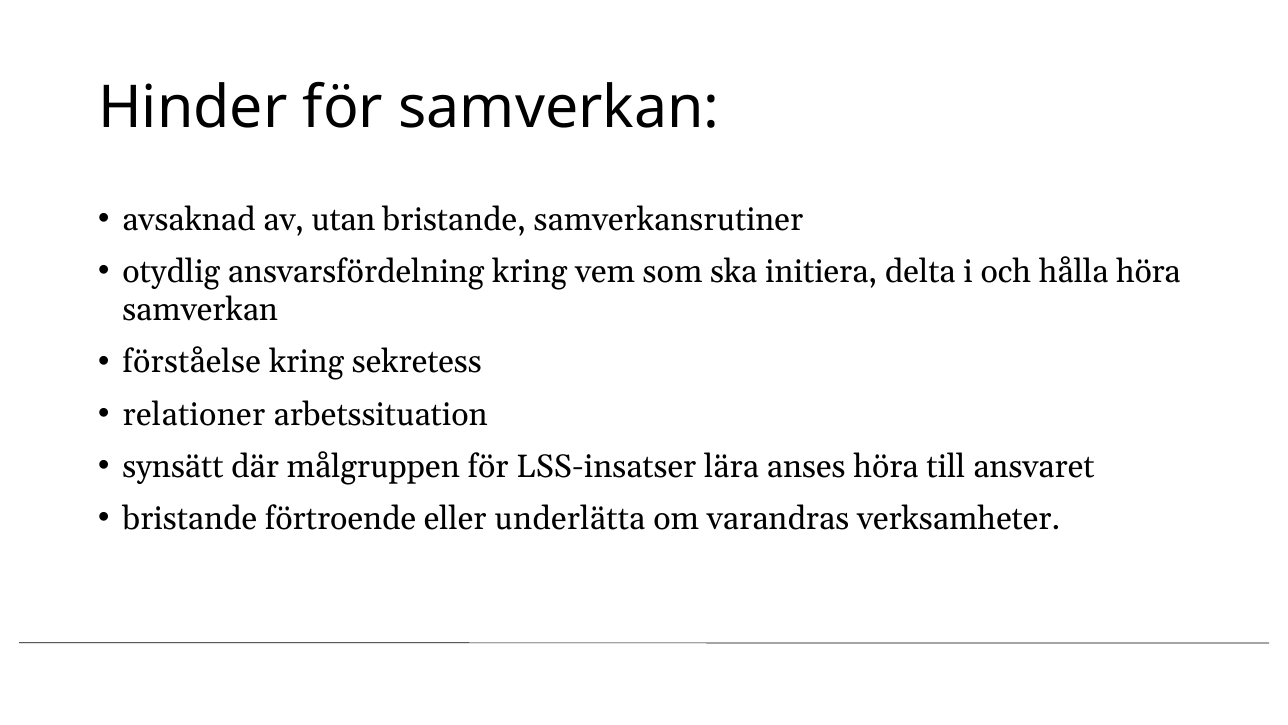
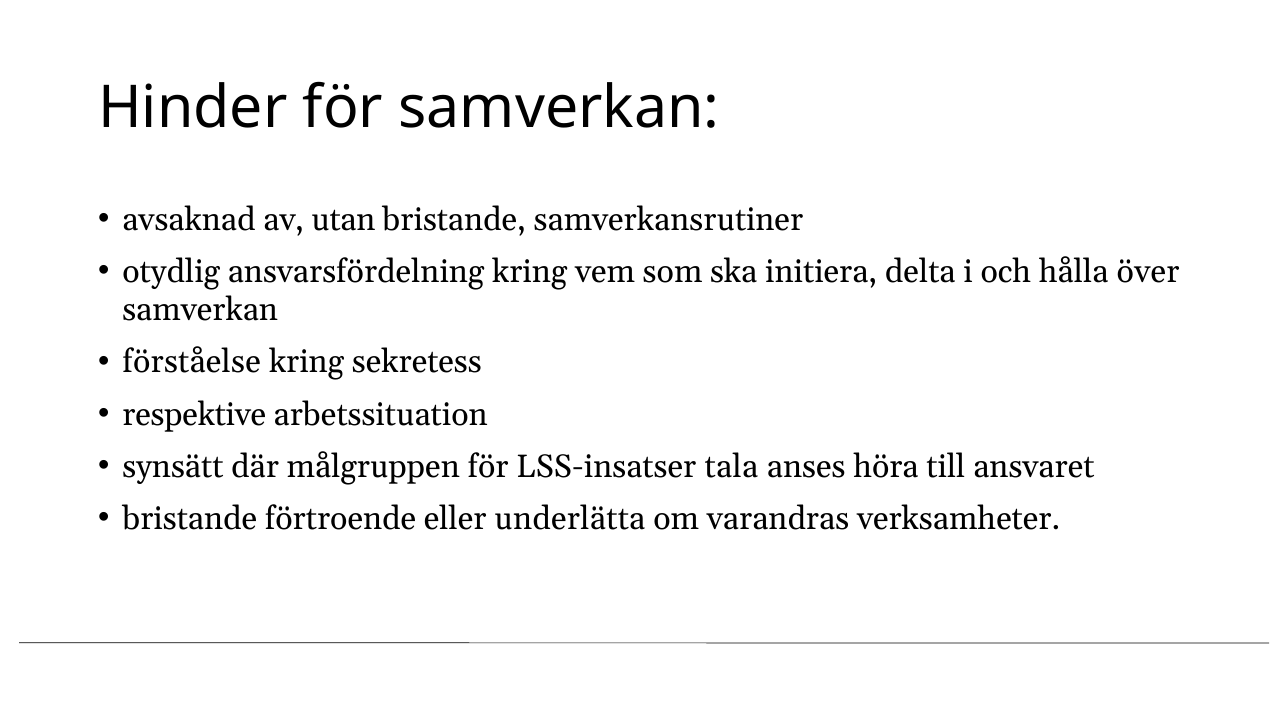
hålla höra: höra -> över (1148, 271)
relationer: relationer -> respektive (194, 414)
lära: lära -> tala (731, 466)
